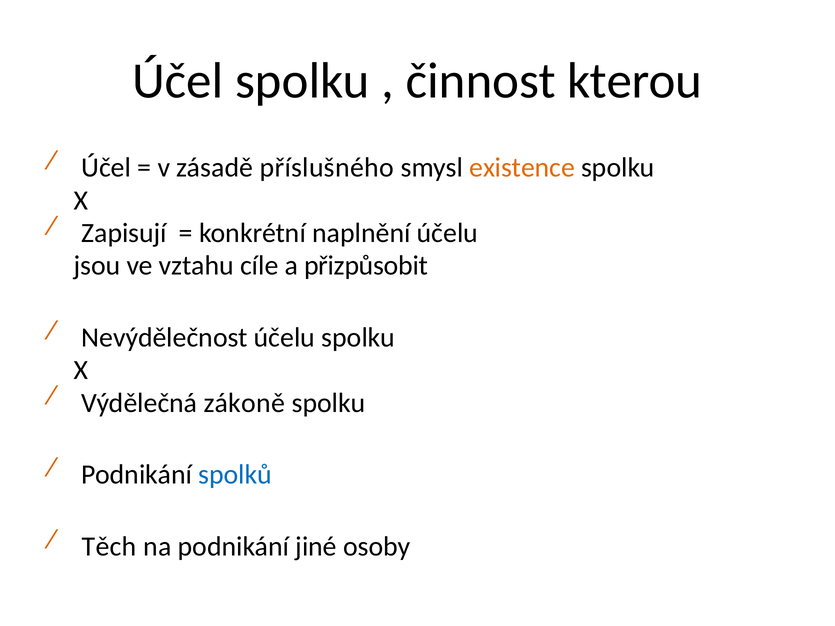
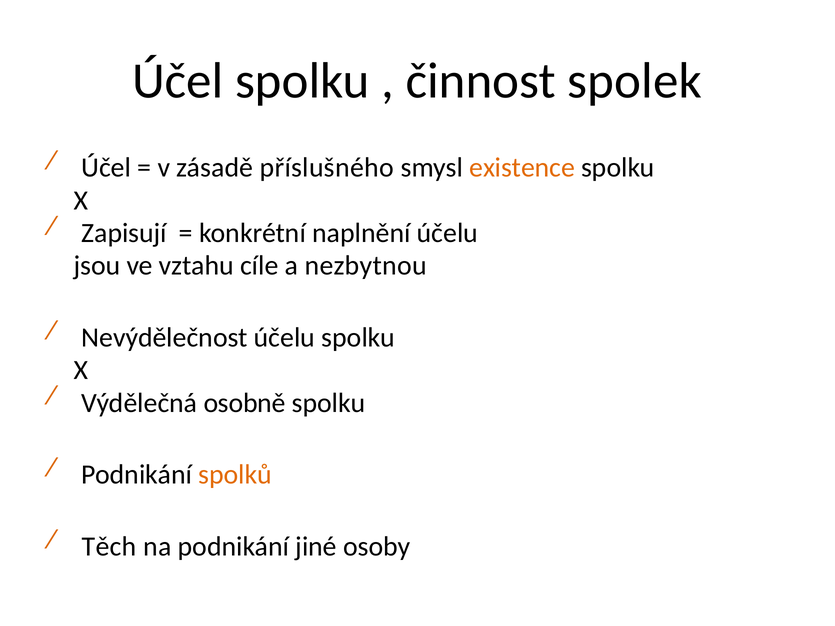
kterou: kterou -> spolek (634, 81)
přizpůsobit: přizpůsobit -> nezbytnou (366, 266)
zákoně: zákoně -> osobně (245, 403)
spolků colour: blue -> orange (235, 475)
